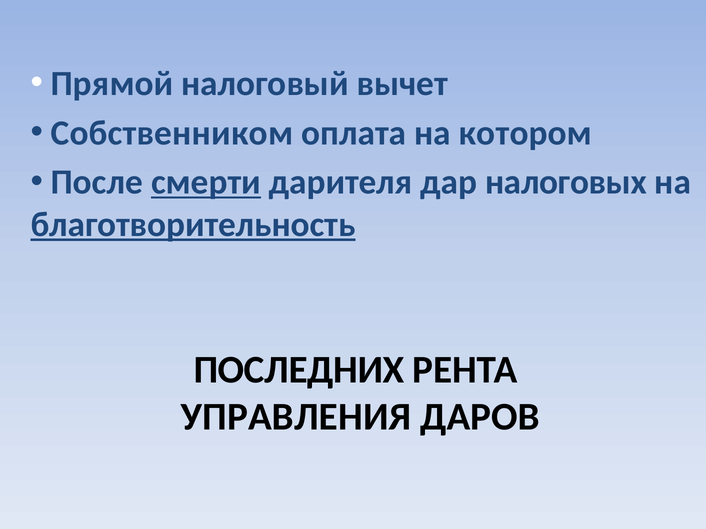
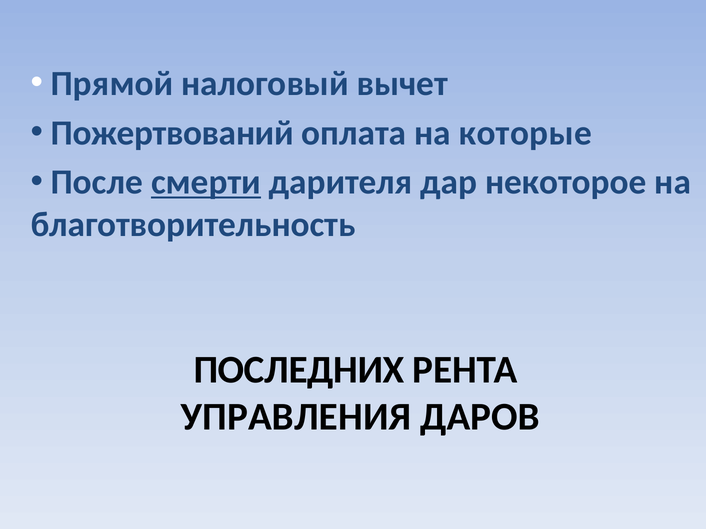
Собственником: Собственником -> Пожертвований (172, 133)
котором: котором -> которые (525, 133)
налоговых: налоговых -> некоторое (566, 182)
благотворительность underline: present -> none (193, 225)
